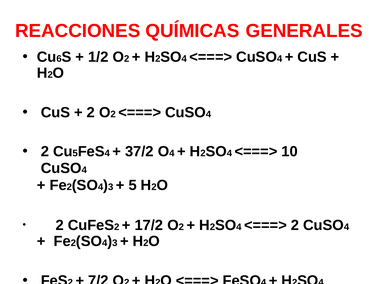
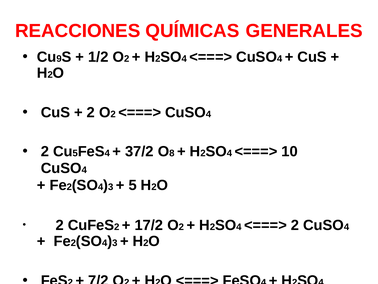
6: 6 -> 9 (59, 59)
4: 4 -> 8 (172, 153)
